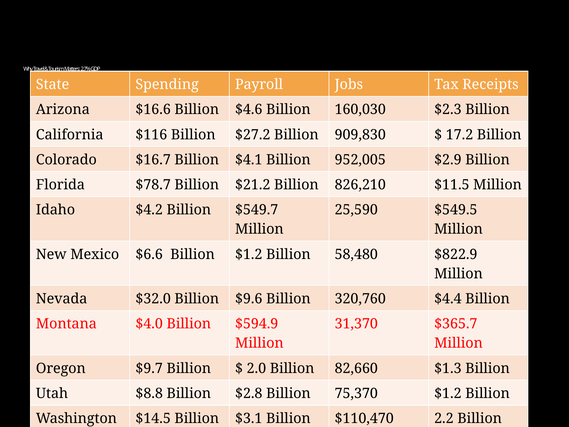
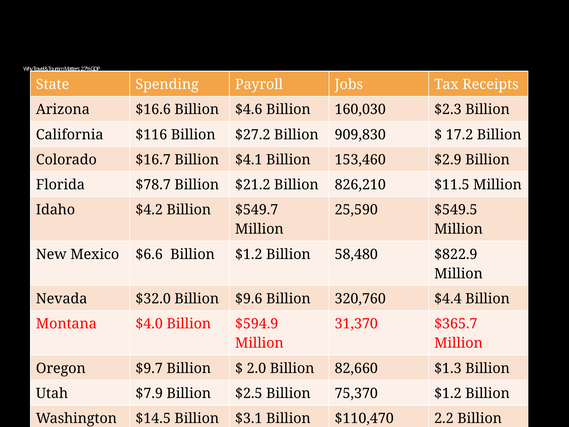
952,005: 952,005 -> 153,460 (360, 160)
$8.8: $8.8 -> $7.9 (149, 393)
$2.8: $2.8 -> $2.5 (249, 393)
